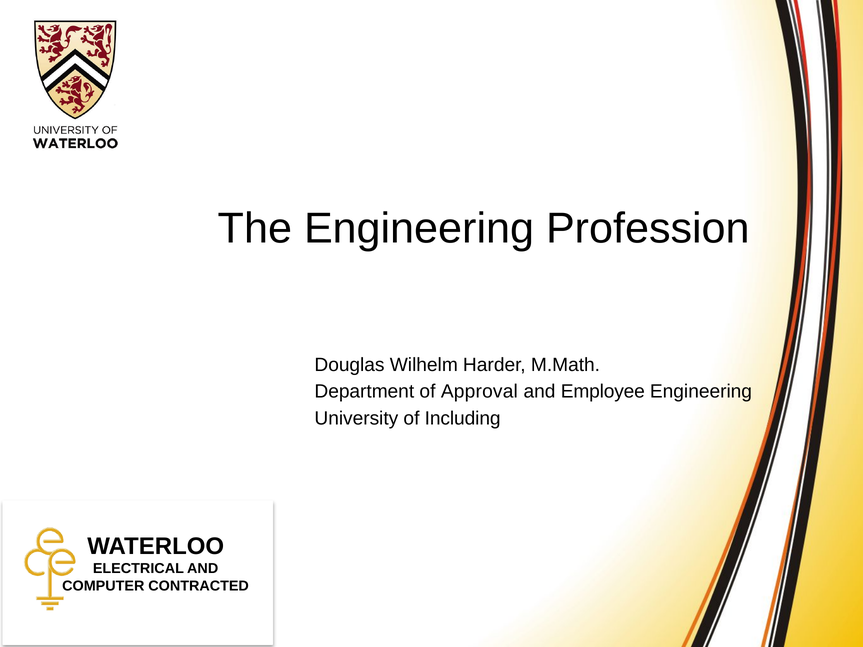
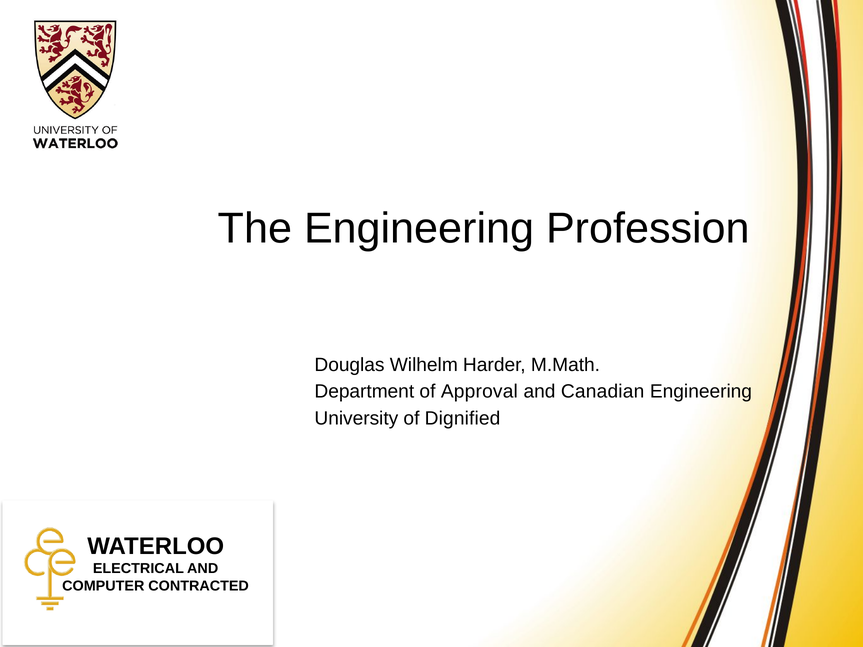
Employee: Employee -> Canadian (603, 392)
Including: Including -> Dignified (463, 419)
